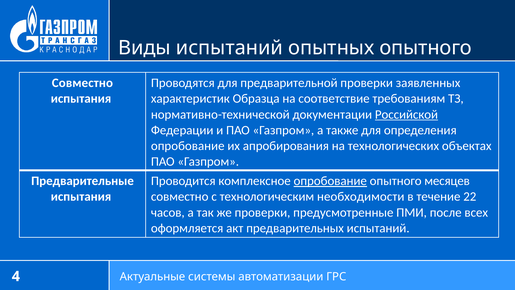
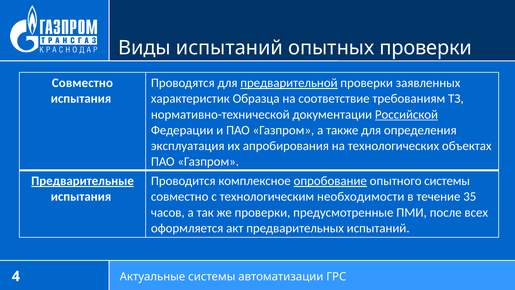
опытных опытного: опытного -> проверки (426, 48)
предварительной underline: none -> present (289, 83)
опробование: опробование -> эксплуатация (188, 146)
Предварительные underline: none -> present (83, 181)
опытного месяцев: месяцев -> системы (447, 181)
22: 22 -> 35 (470, 196)
